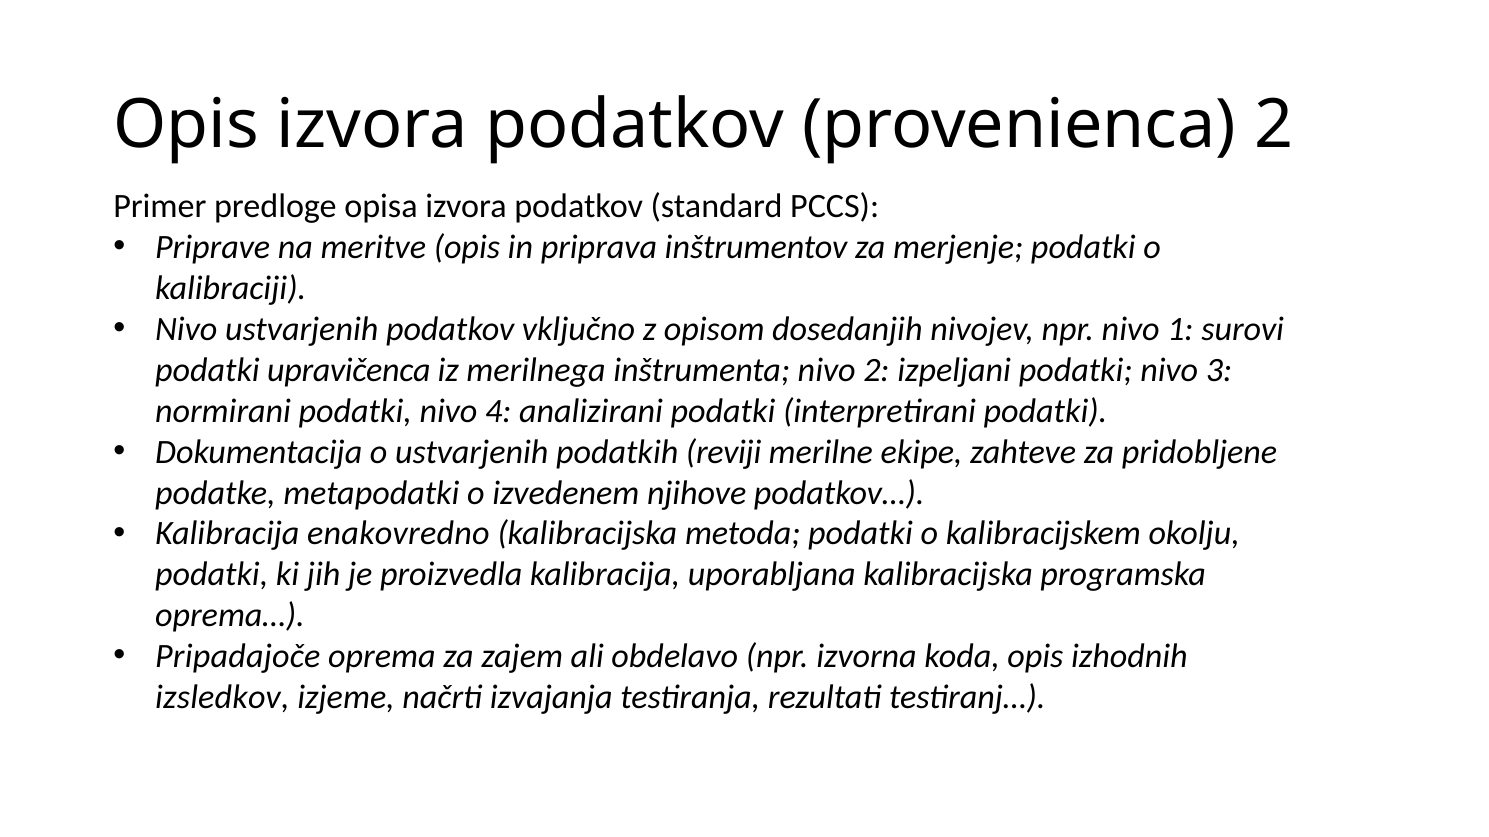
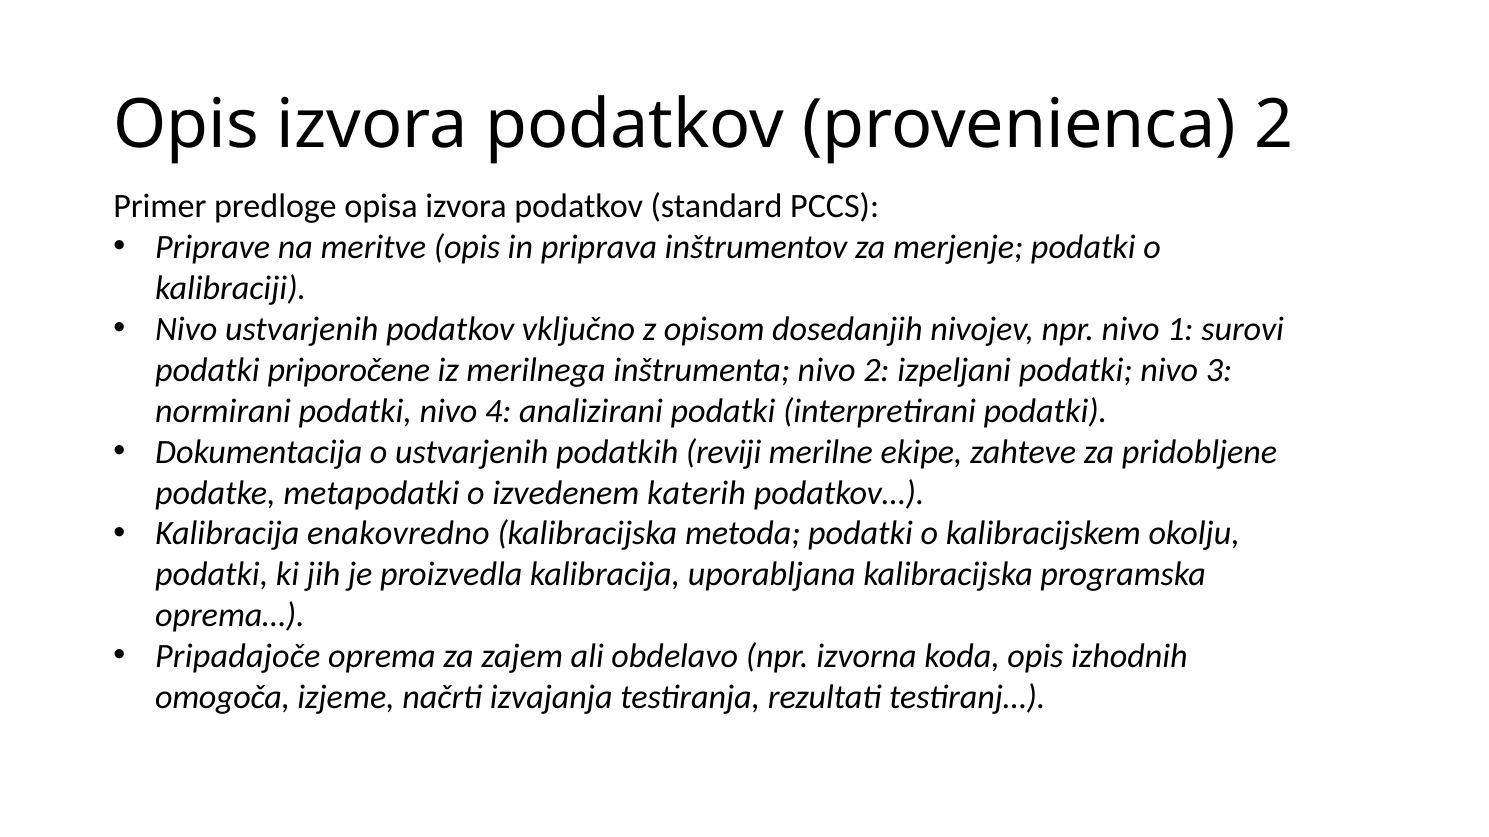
upravičenca: upravičenca -> priporočene (349, 370)
njihove: njihove -> katerih (696, 493)
izsledkov: izsledkov -> omogoča (223, 698)
